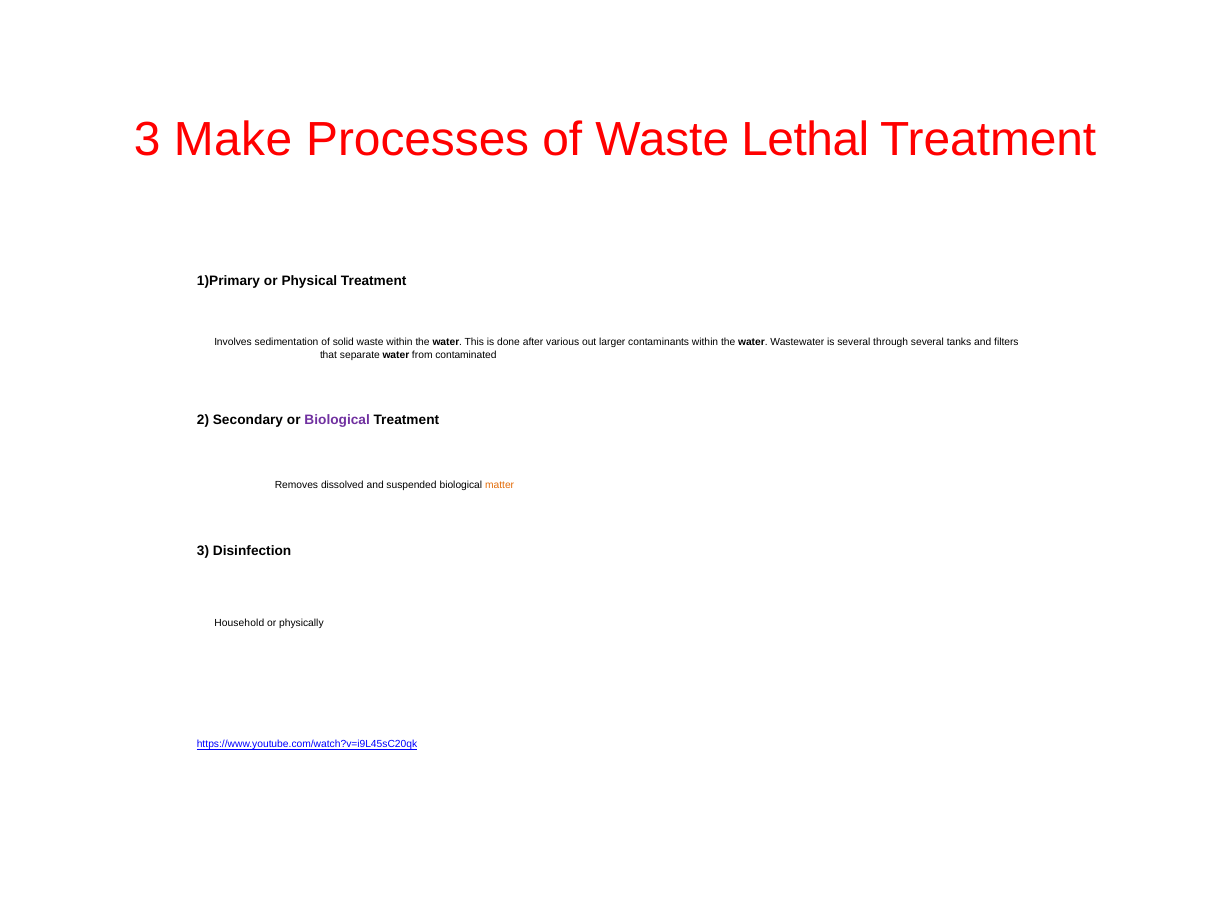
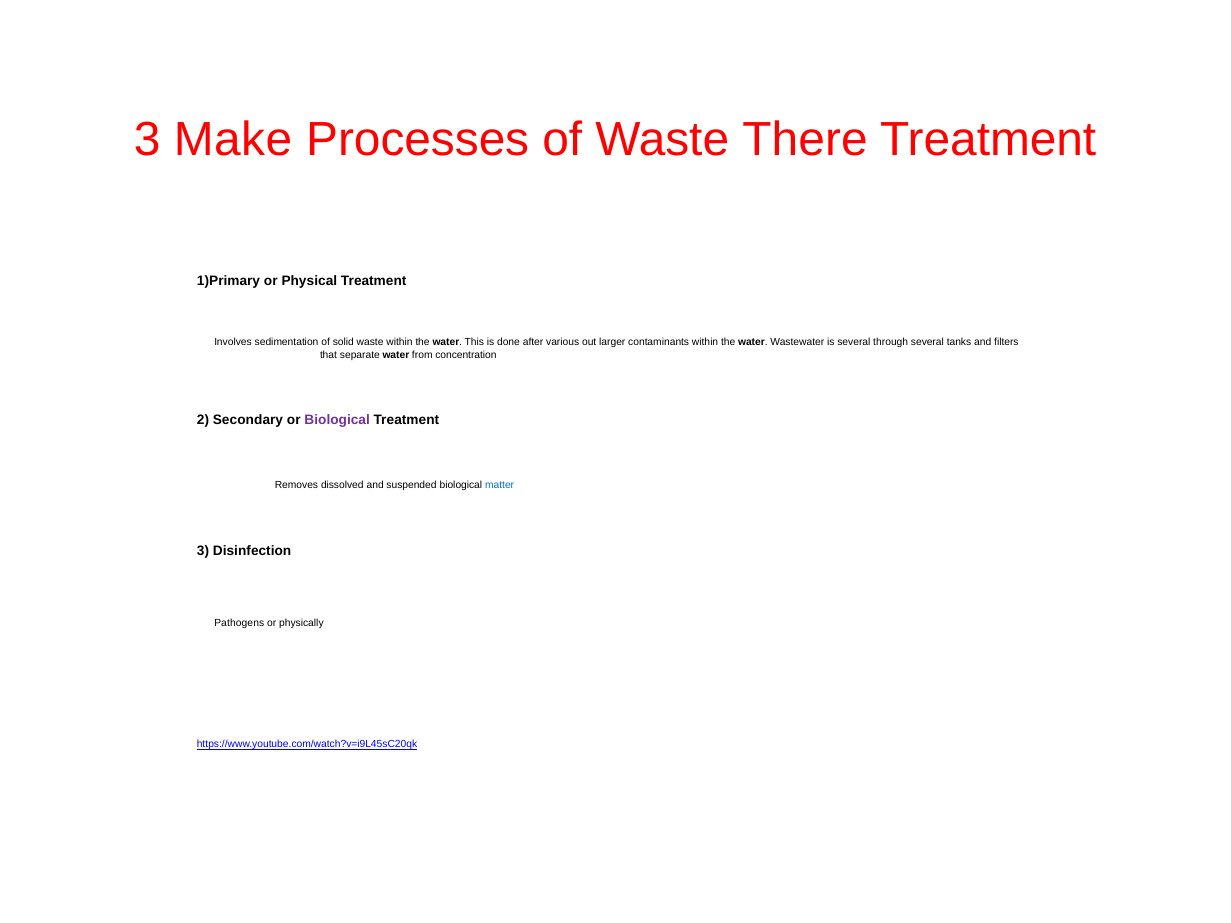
Lethal: Lethal -> There (805, 140)
contaminated: contaminated -> concentration (466, 355)
matter colour: orange -> blue (500, 485)
Household: Household -> Pathogens (239, 623)
